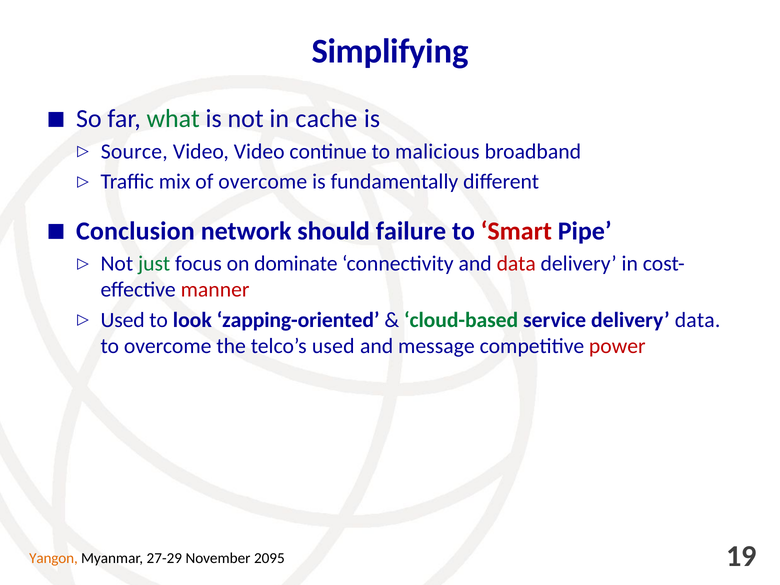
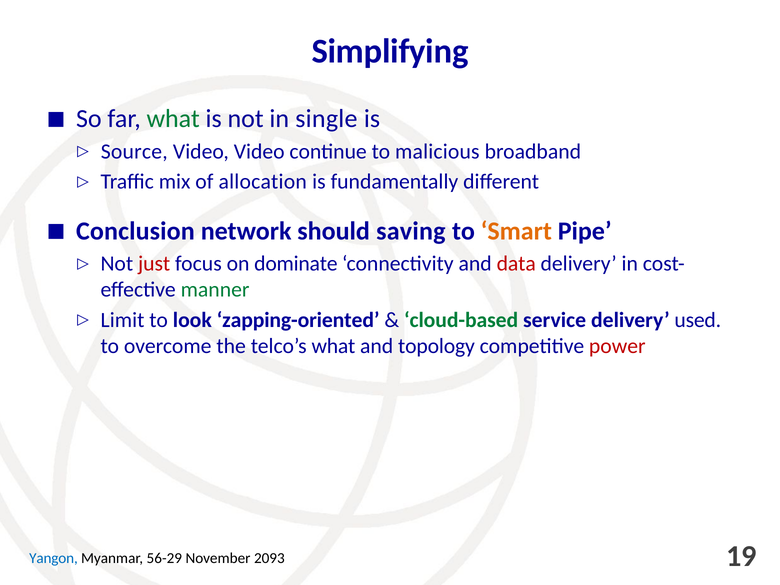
cache: cache -> single (326, 119)
of overcome: overcome -> allocation (263, 182)
failure: failure -> saving (411, 231)
Smart colour: red -> orange (516, 231)
just colour: green -> red (154, 264)
manner colour: red -> green (215, 290)
Used: Used -> Limit (123, 320)
delivery data: data -> used (698, 320)
telco’s used: used -> what (333, 346)
message: message -> topology (436, 346)
Yangon colour: orange -> blue (53, 558)
27-29: 27-29 -> 56-29 (164, 558)
2095: 2095 -> 2093 (269, 558)
